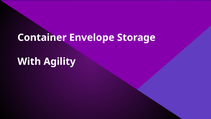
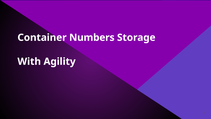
Envelope: Envelope -> Numbers (92, 37)
